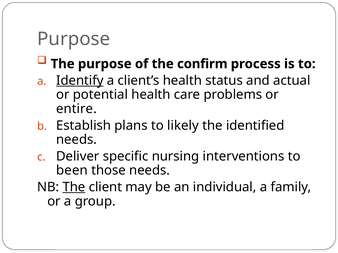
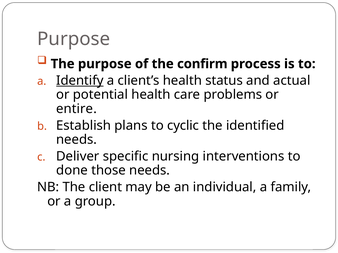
likely: likely -> cyclic (183, 126)
been: been -> done (72, 171)
The underline: present -> none (74, 187)
